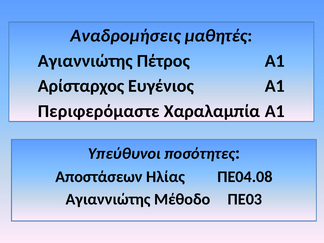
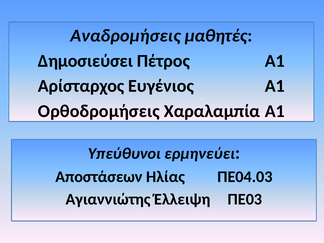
Αγιαννιώτης: Αγιαννιώτης -> Δημοσιεύσει (85, 61)
Περιφερόμαστε: Περιφερόμαστε -> Ορθοδρομήσεις (99, 111)
ποσότητες: ποσότητες -> ερμηνεύει (200, 154)
ΠΕ04.08: ΠΕ04.08 -> ΠΕ04.03 (245, 177)
Μέθοδο: Μέθοδο -> Έλλειψη (182, 199)
